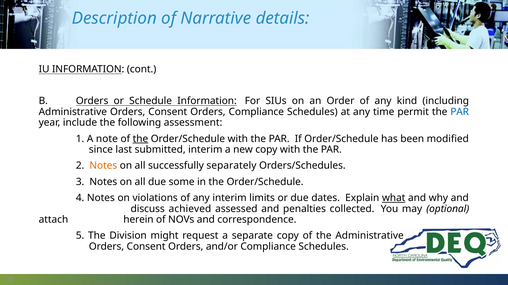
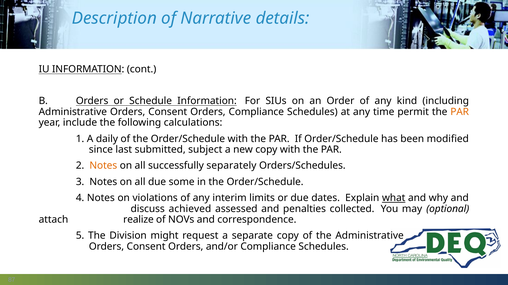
PAR colour: blue -> orange (460, 112)
assessment: assessment -> calculations (193, 123)
note: note -> daily (107, 139)
the underline: present -> none (140, 139)
submitted interim: interim -> subject (205, 150)
herein: herein -> realize (138, 220)
